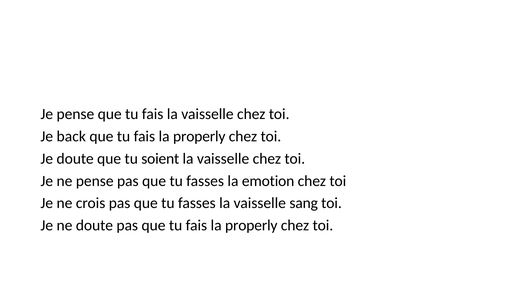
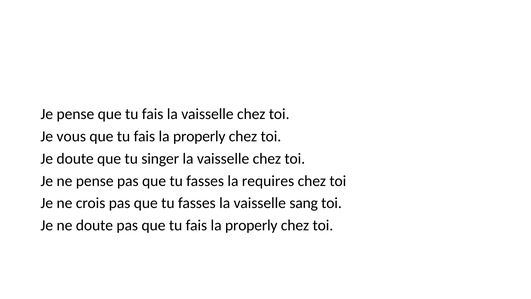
back: back -> vous (71, 136)
soient: soient -> singer (160, 158)
emotion: emotion -> requires (268, 181)
